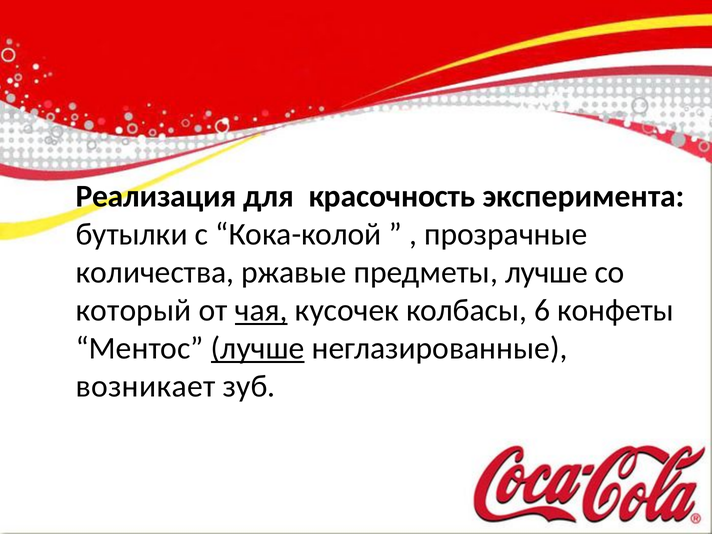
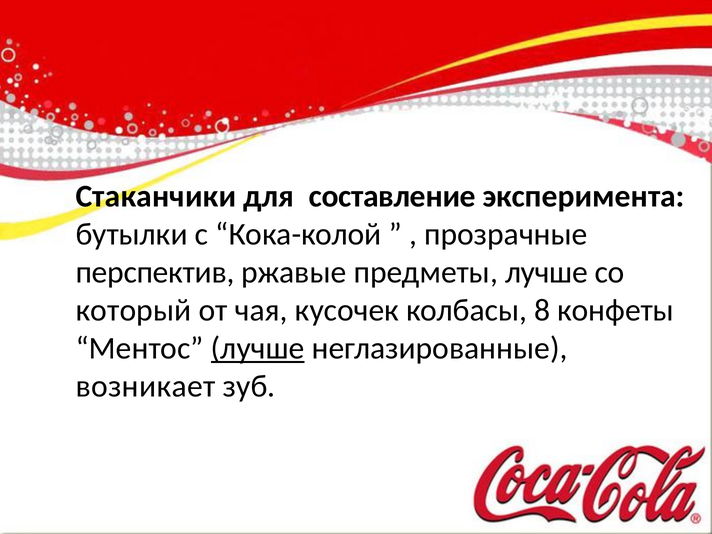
Реализация: Реализация -> Стаканчики (156, 196)
красочность: красочность -> составление (392, 196)
количества: количества -> перспектив (155, 273)
чая underline: present -> none (261, 311)
6: 6 -> 8 (542, 311)
